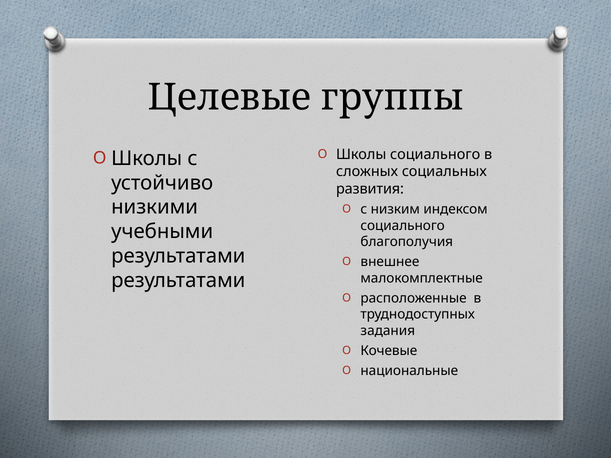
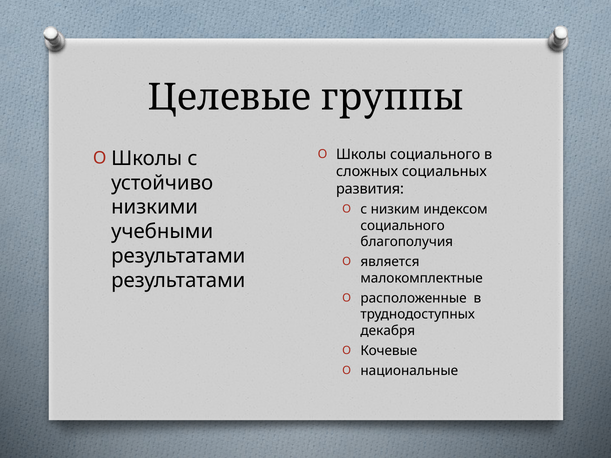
внешнее: внешнее -> является (390, 262)
задания: задания -> декабря (388, 331)
